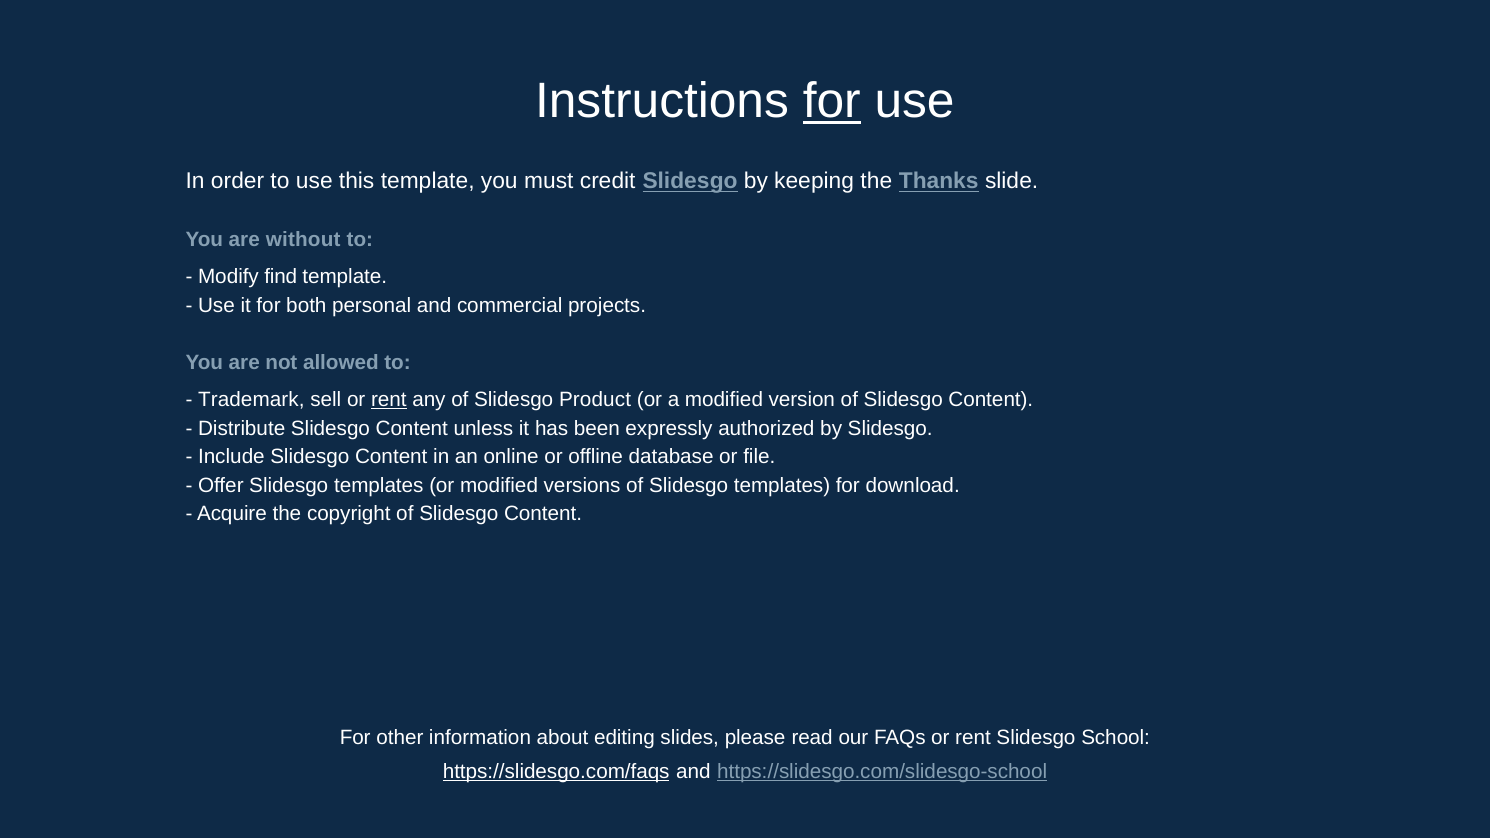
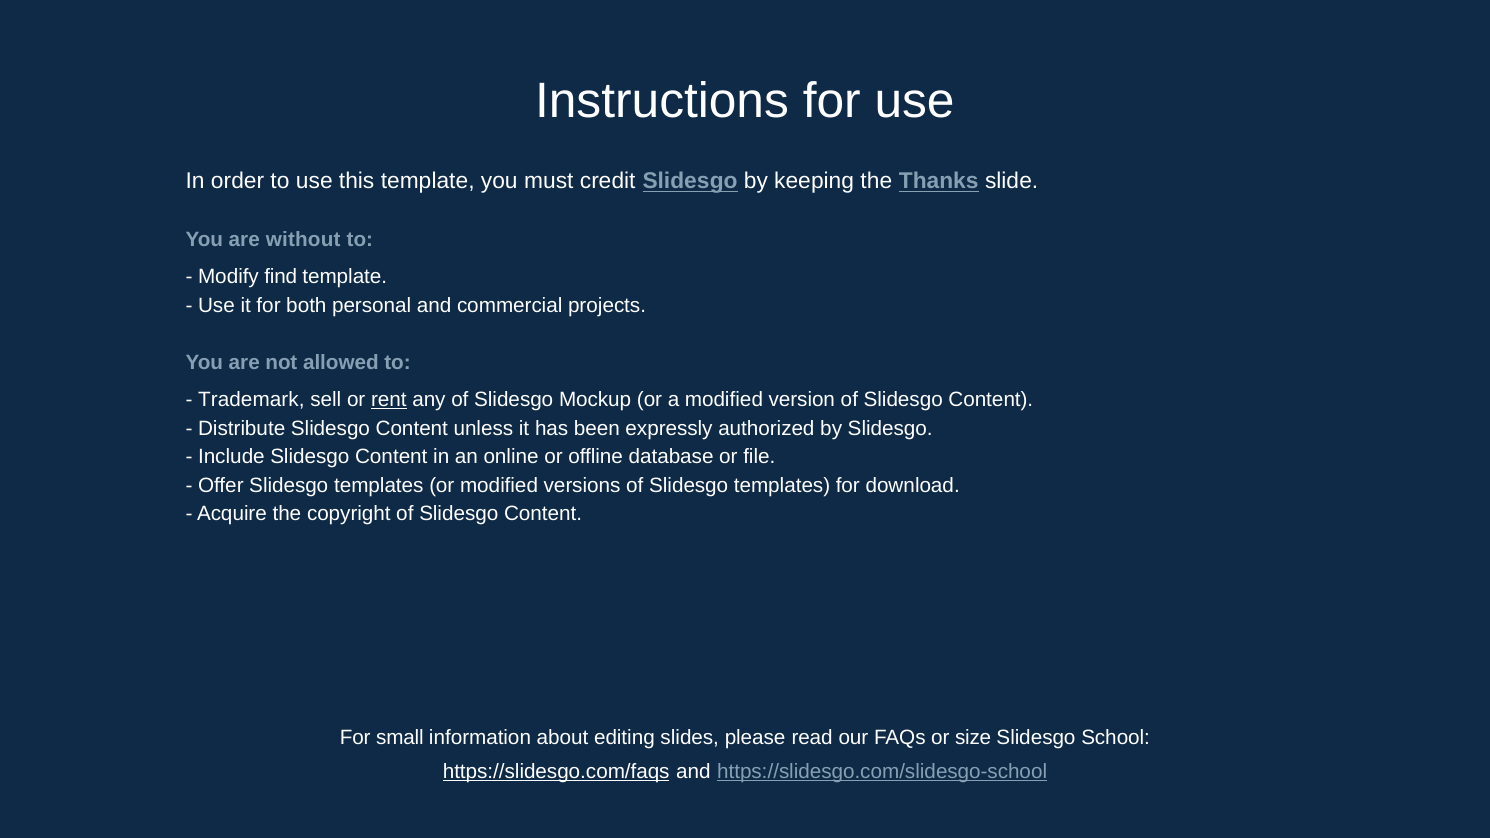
for underline: present -> none (832, 101)
Product: Product -> Mockup (595, 400)
other: other -> small (400, 738)
FAQs or rent: rent -> size (973, 738)
